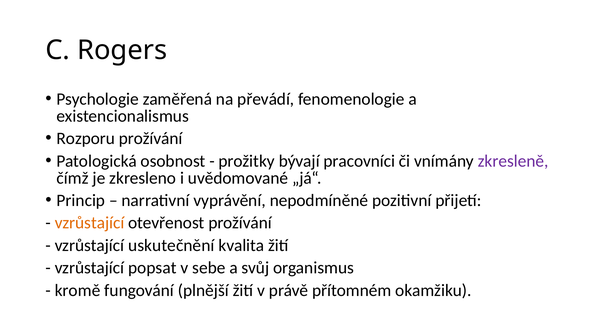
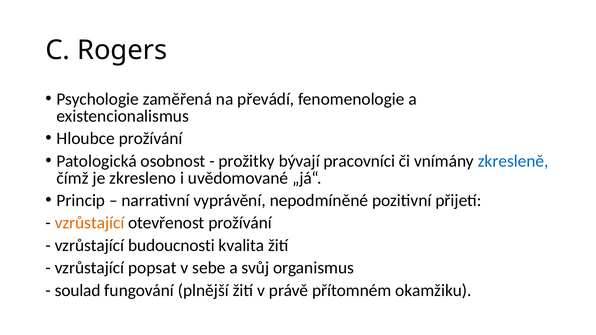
Rozporu: Rozporu -> Hloubce (86, 139)
zkresleně colour: purple -> blue (513, 161)
uskutečnění: uskutečnění -> budoucnosti (171, 246)
kromě: kromě -> soulad (78, 291)
